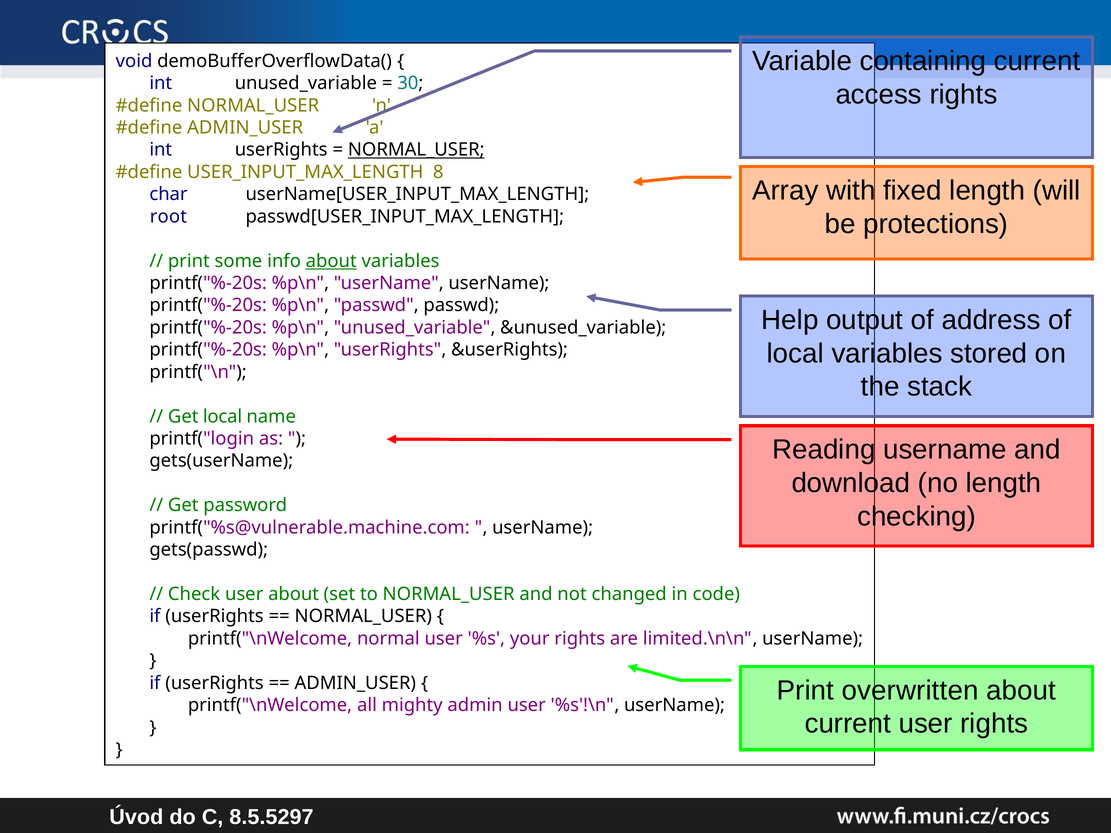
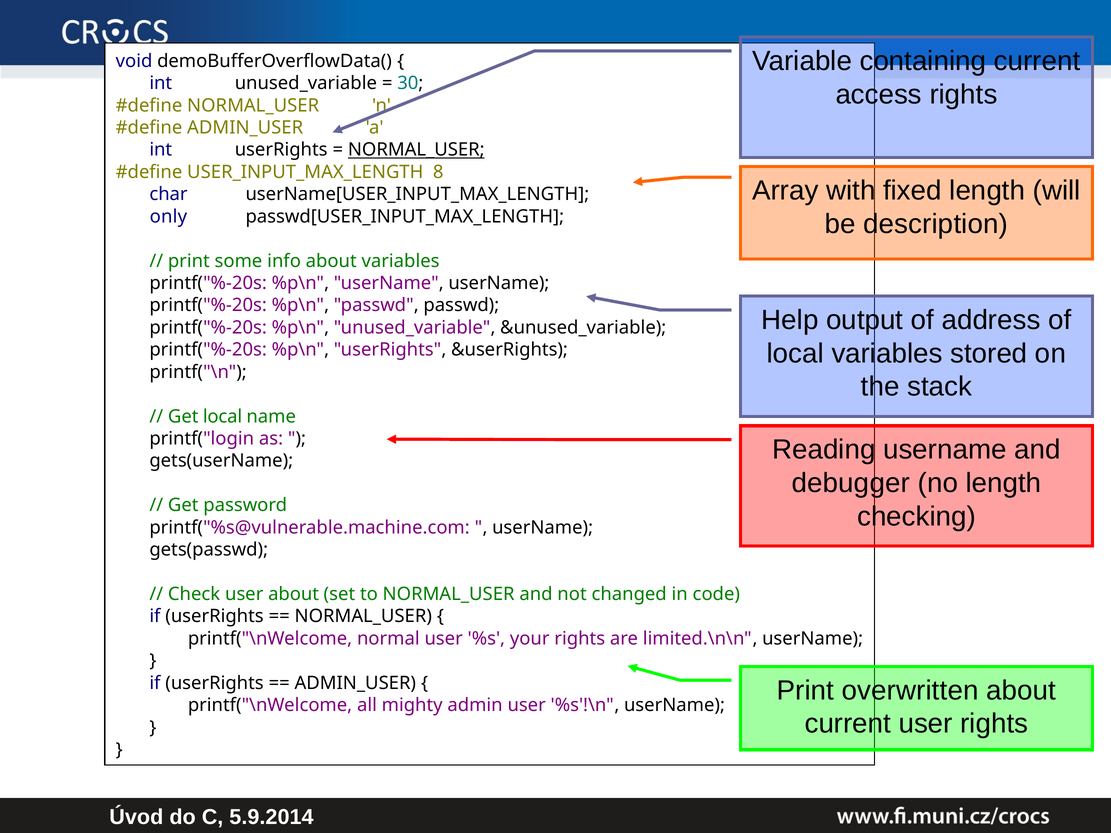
protections: protections -> description (936, 224)
root: root -> only (168, 217)
about underline: present -> none (331, 261)
download: download -> debugger (851, 483)
8.5.5297: 8.5.5297 -> 5.9.2014 (271, 817)
